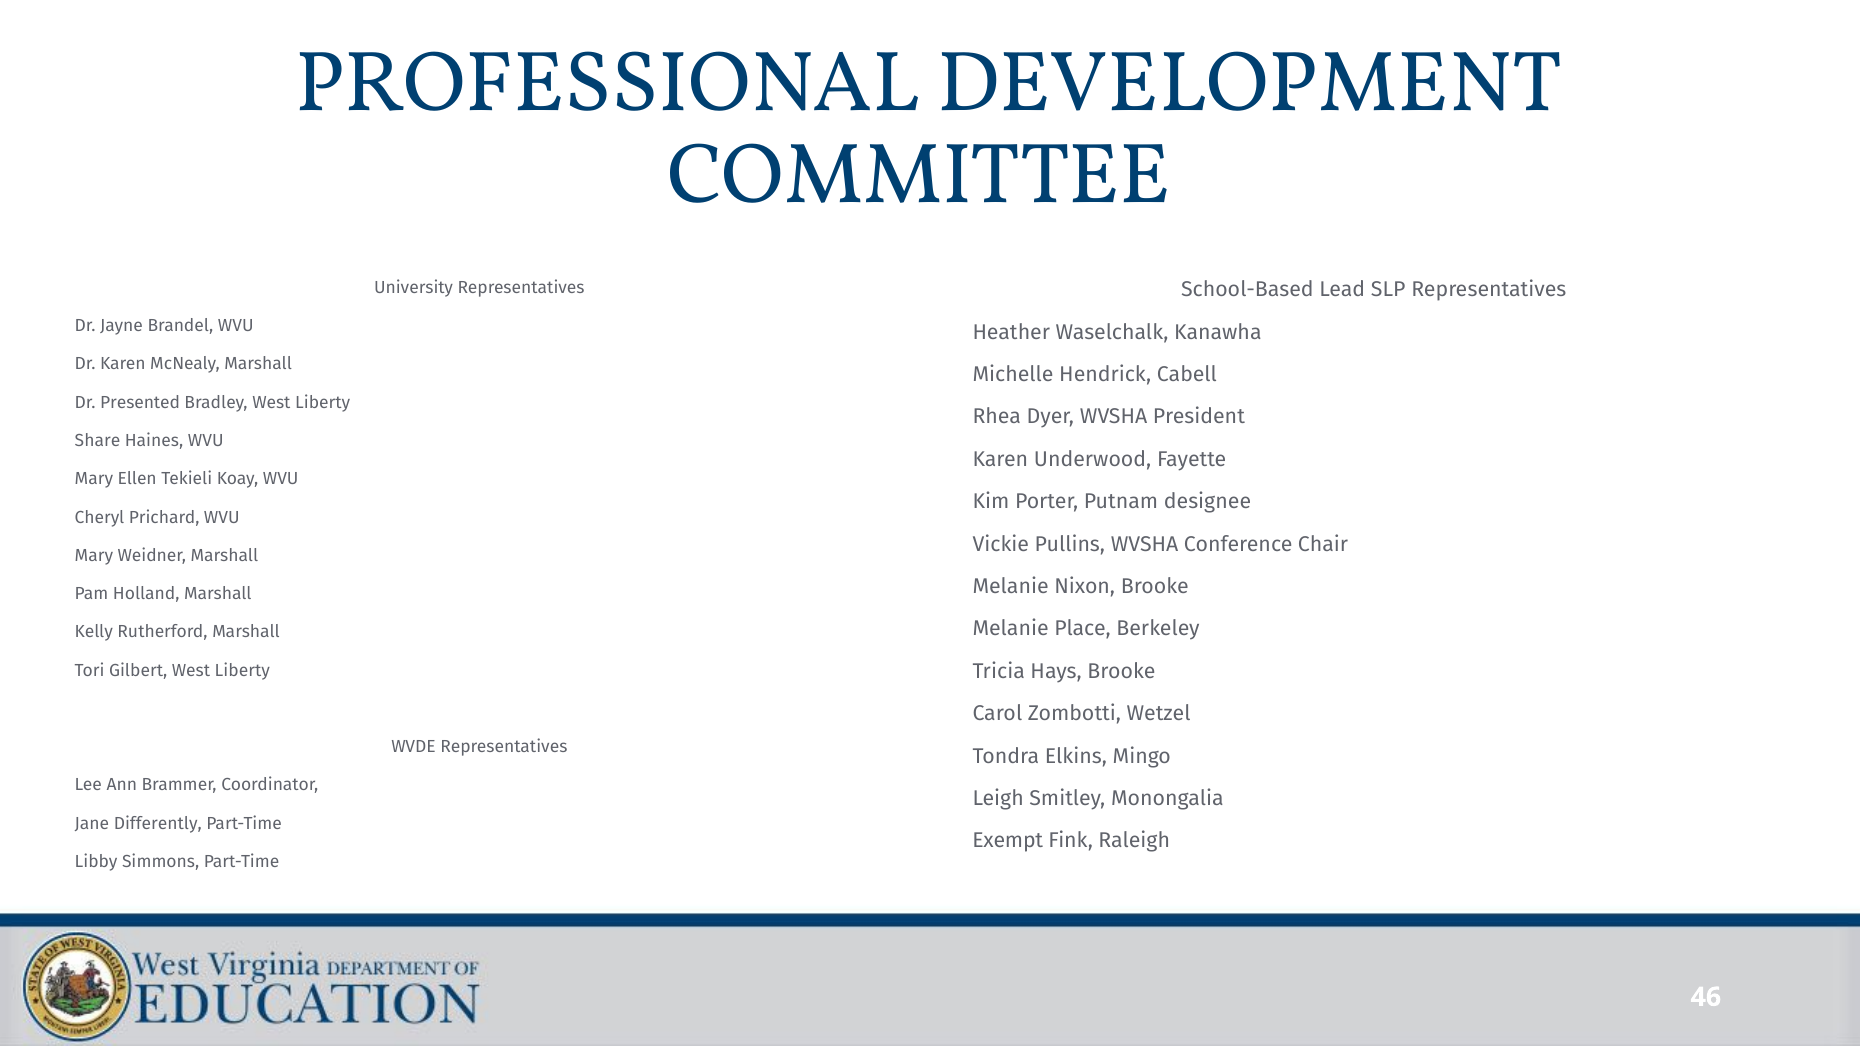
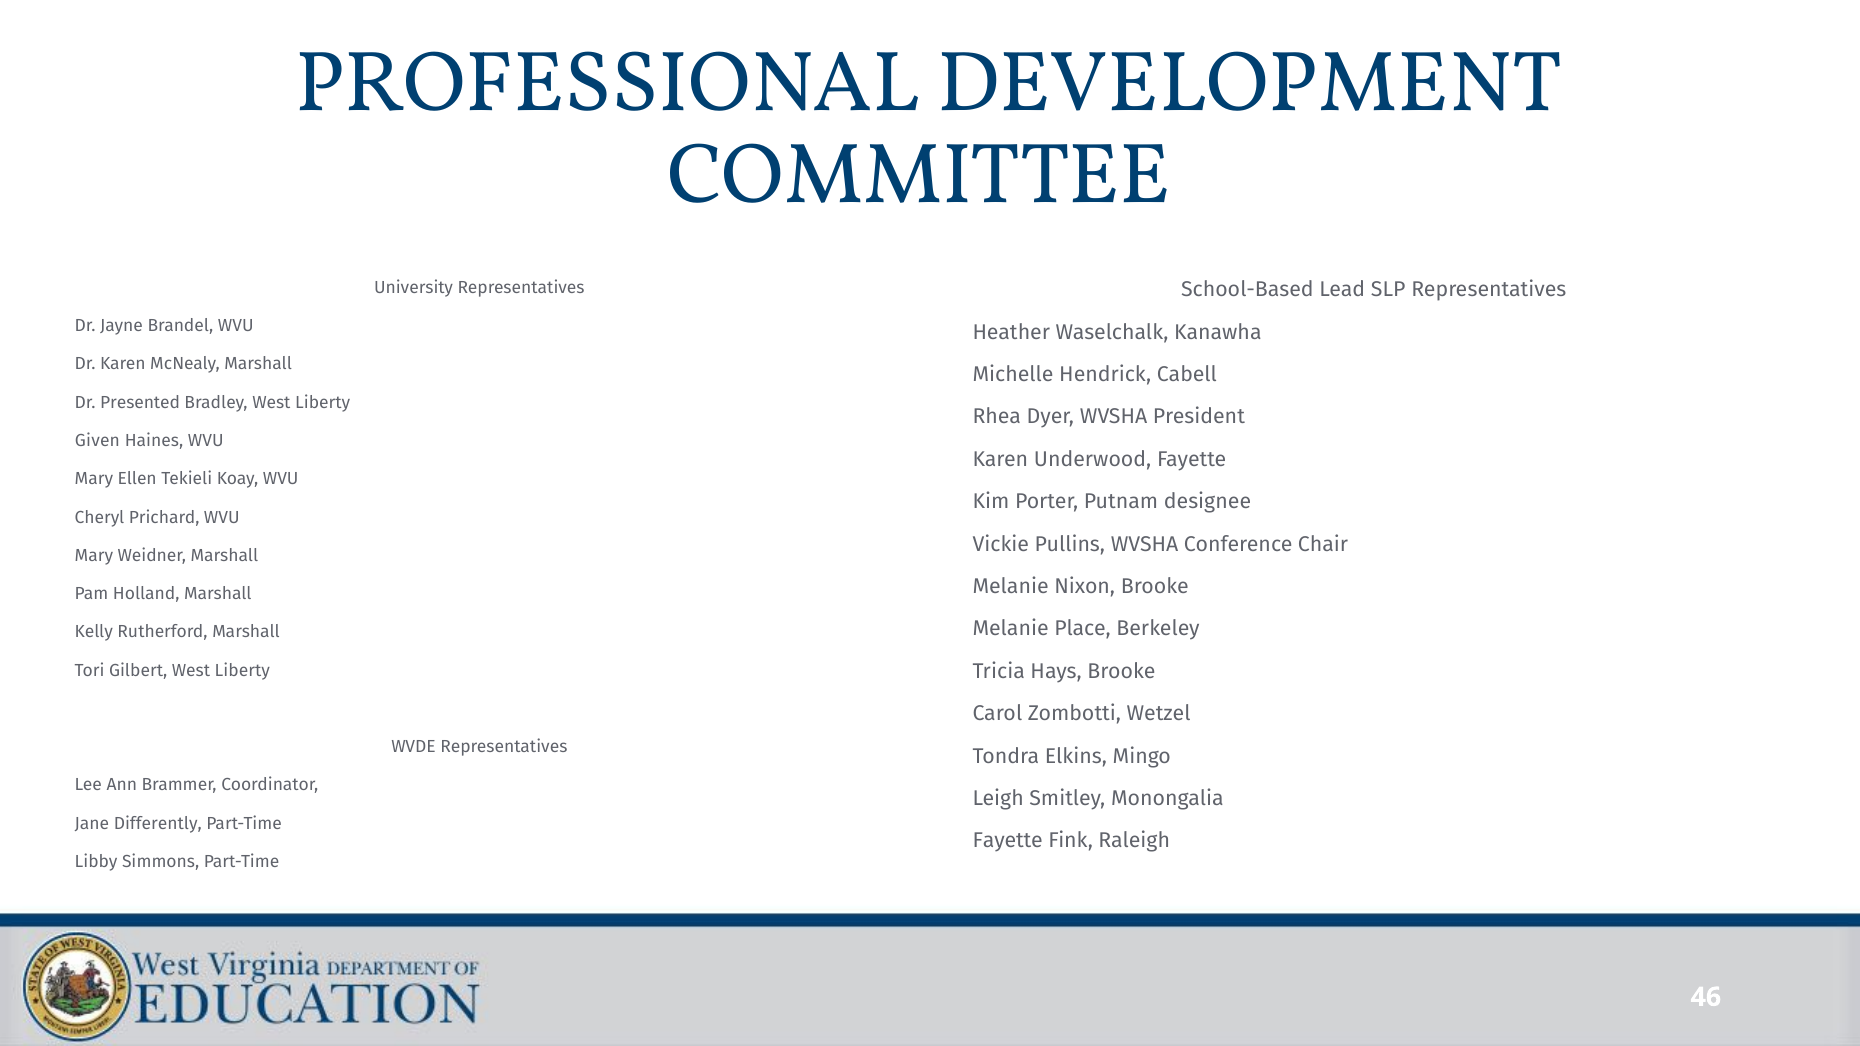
Share: Share -> Given (97, 441)
Exempt: Exempt -> Fayette (1008, 841)
